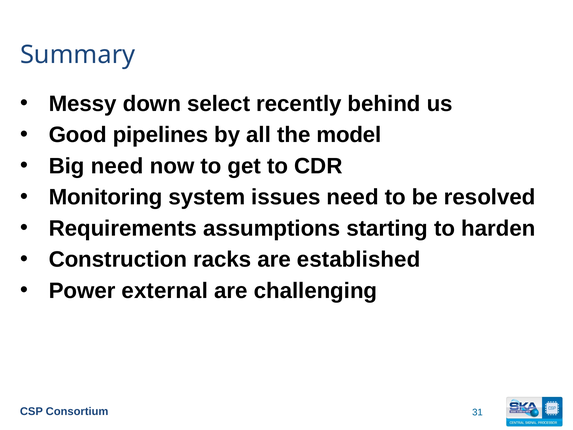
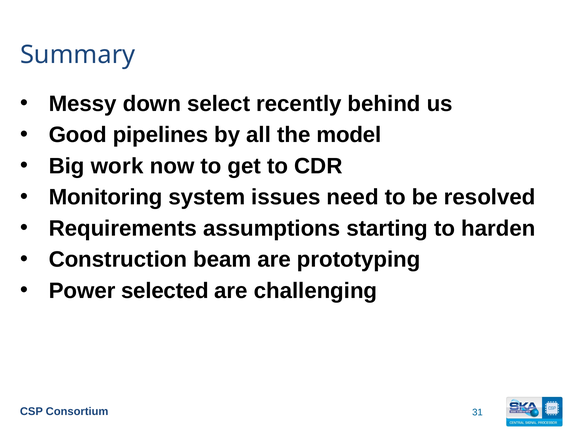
Big need: need -> work (117, 166)
racks: racks -> beam (222, 259)
established: established -> prototyping (359, 259)
external: external -> selected (165, 291)
